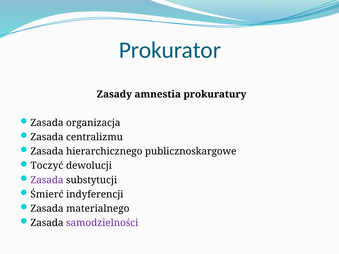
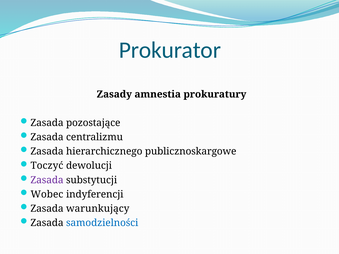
organizacja: organizacja -> pozostające (93, 123)
Śmierć: Śmierć -> Wobec (47, 195)
materialnego: materialnego -> warunkujący (98, 209)
samodzielności colour: purple -> blue (102, 223)
